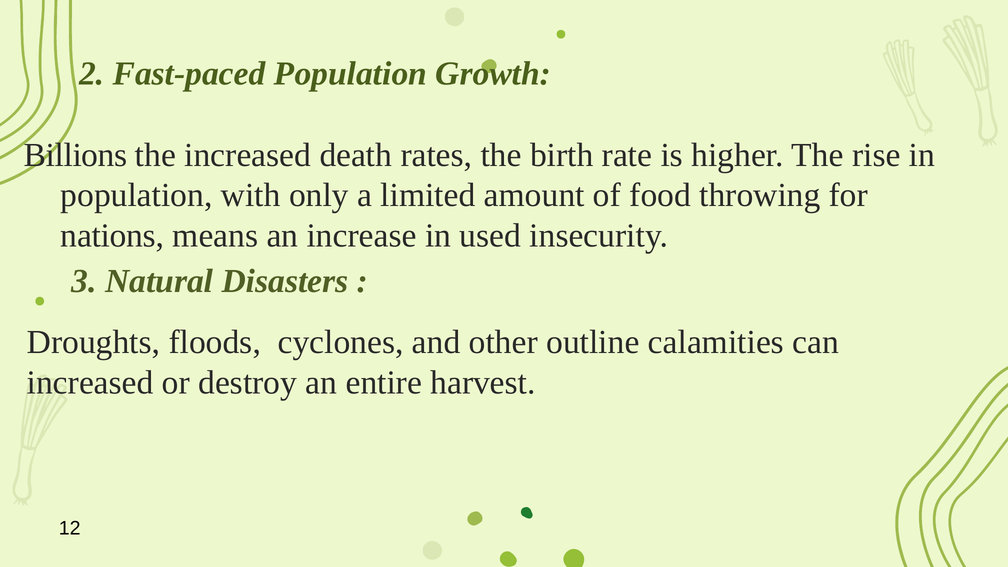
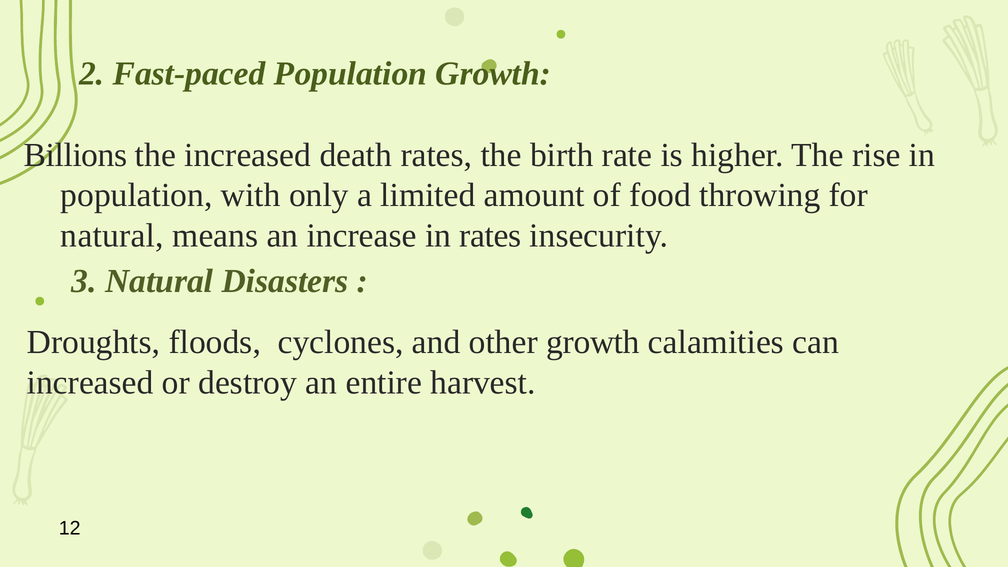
nations: nations -> natural (112, 236)
in used: used -> rates (490, 236)
other outline: outline -> growth (593, 342)
